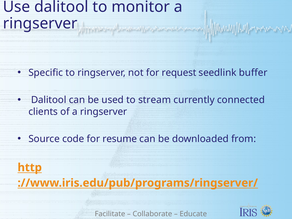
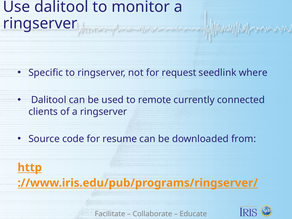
buffer: buffer -> where (253, 73)
stream: stream -> remote (155, 100)
